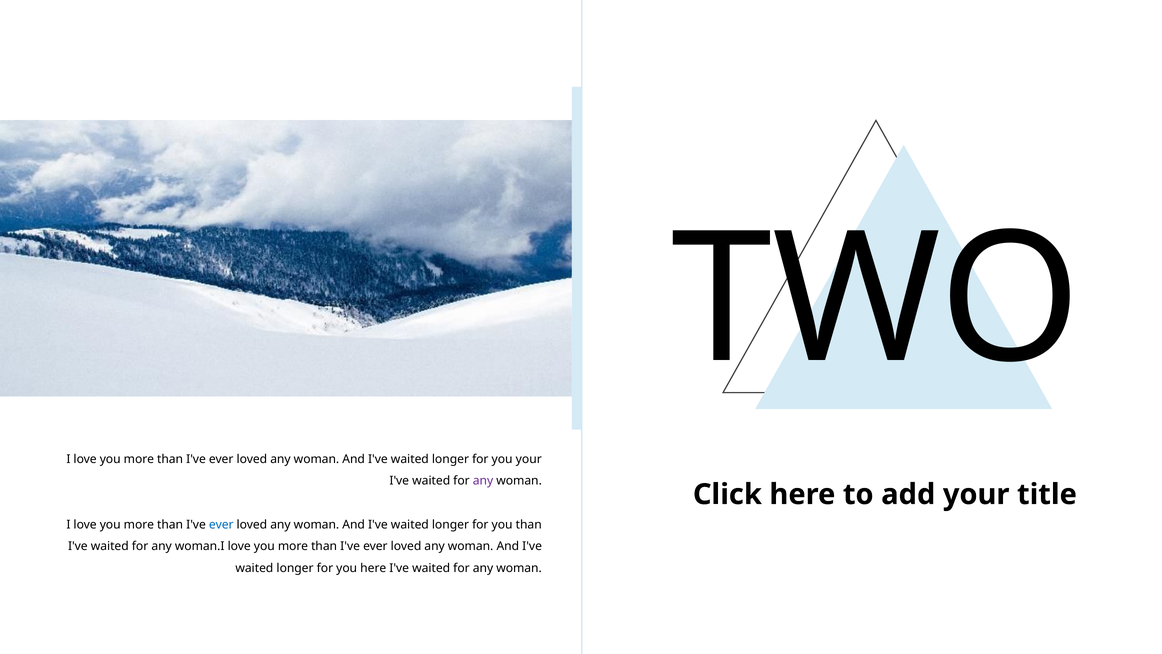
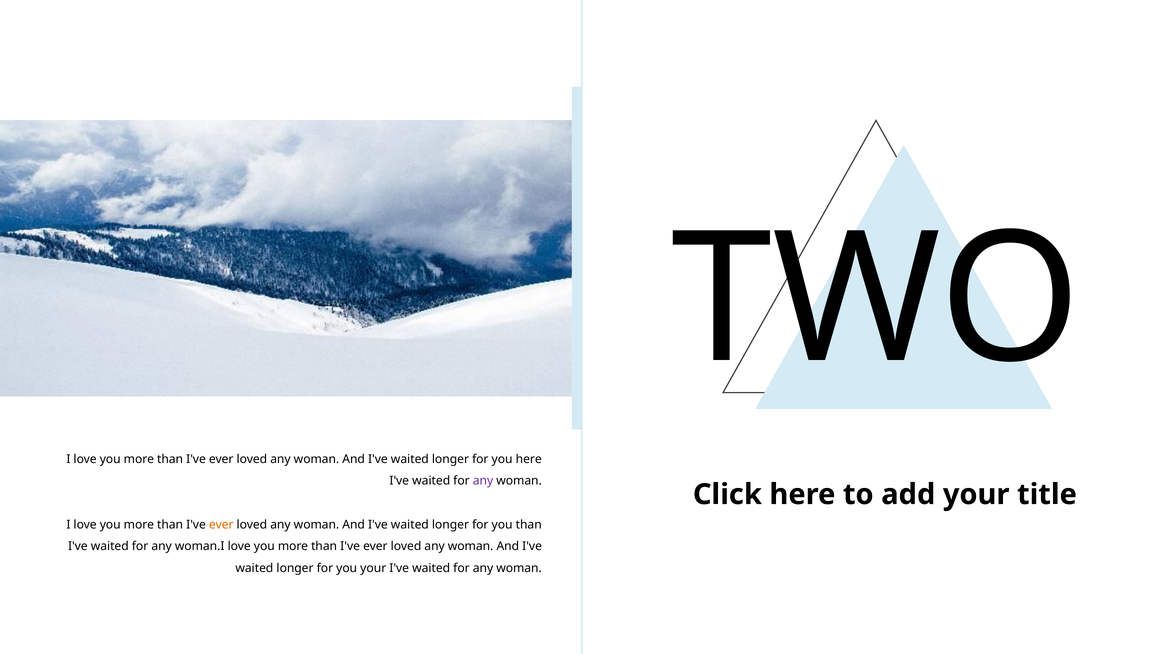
you your: your -> here (529, 459)
ever colour: blue -> orange (221, 524)
you here: here -> your (373, 568)
